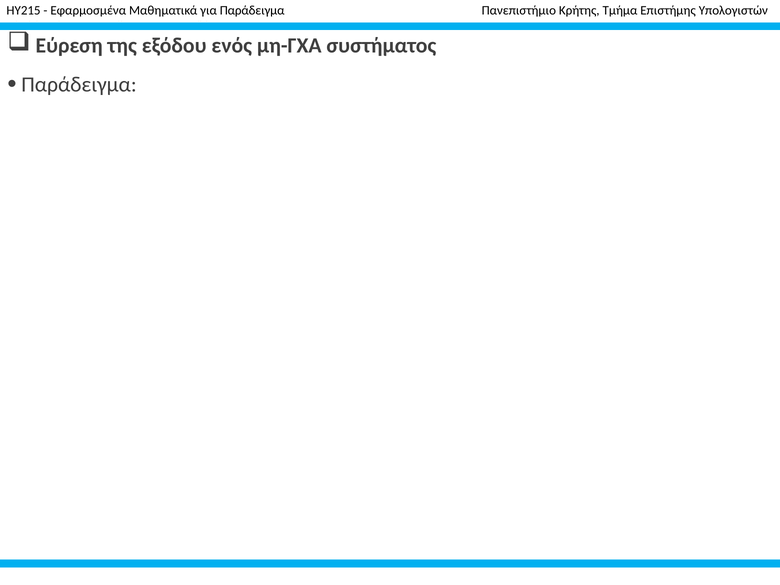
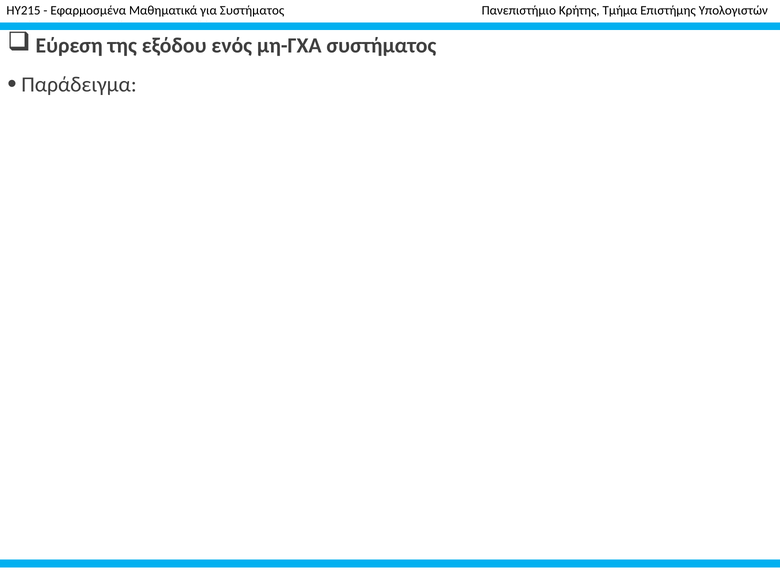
Παράδειγμα: Παράδειγμα -> Συστήματος (252, 10)
